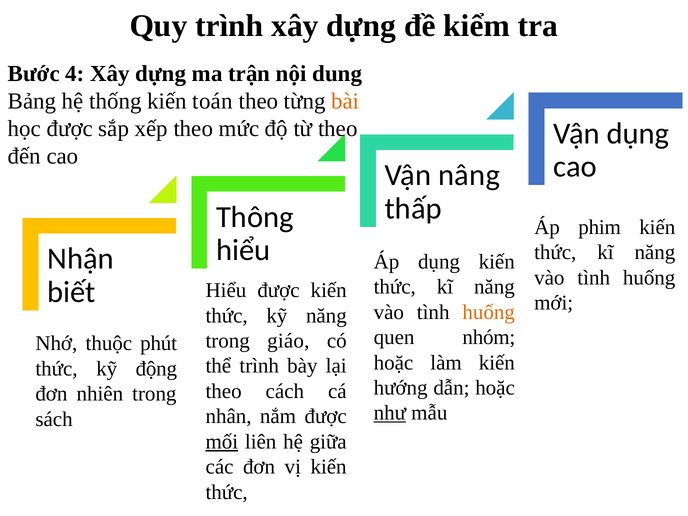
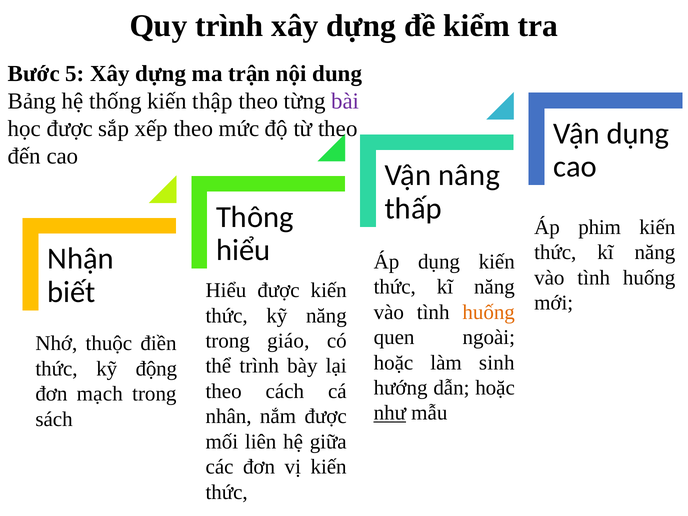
4: 4 -> 5 (75, 74)
toán: toán -> thập (213, 101)
bài colour: orange -> purple (345, 101)
nhóm: nhóm -> ngoài (489, 337)
phút: phút -> điền (159, 344)
làm kiến: kiến -> sinh (497, 363)
nhiên: nhiên -> mạch (100, 394)
mối underline: present -> none (222, 442)
